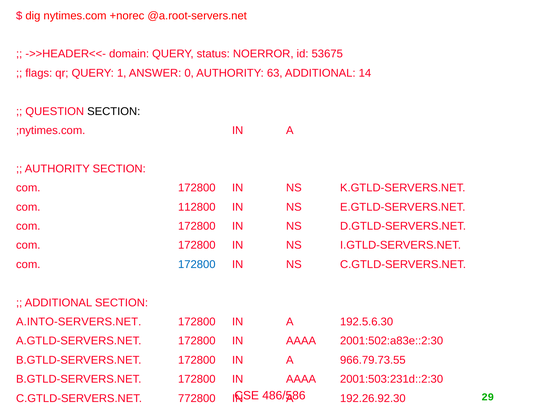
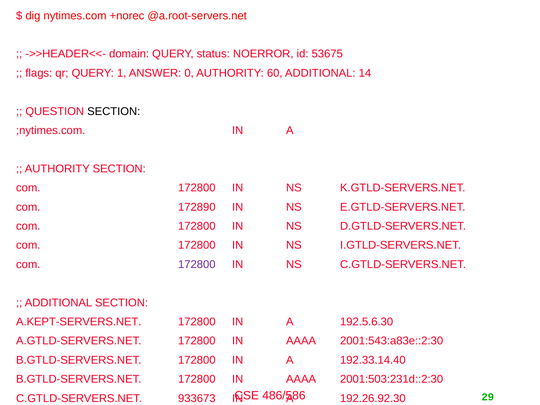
63: 63 -> 60 (275, 73)
112800: 112800 -> 172890 (197, 207)
172800 colour: blue -> purple (197, 264)
A.INTO-SERVERS.NET: A.INTO-SERVERS.NET -> A.KEPT-SERVERS.NET (79, 322)
2001:502:a83e::2:30: 2001:502:a83e::2:30 -> 2001:543:a83e::2:30 (392, 341)
966.79.73.55: 966.79.73.55 -> 192.33.14.40 (373, 360)
772800: 772800 -> 933673 (197, 398)
